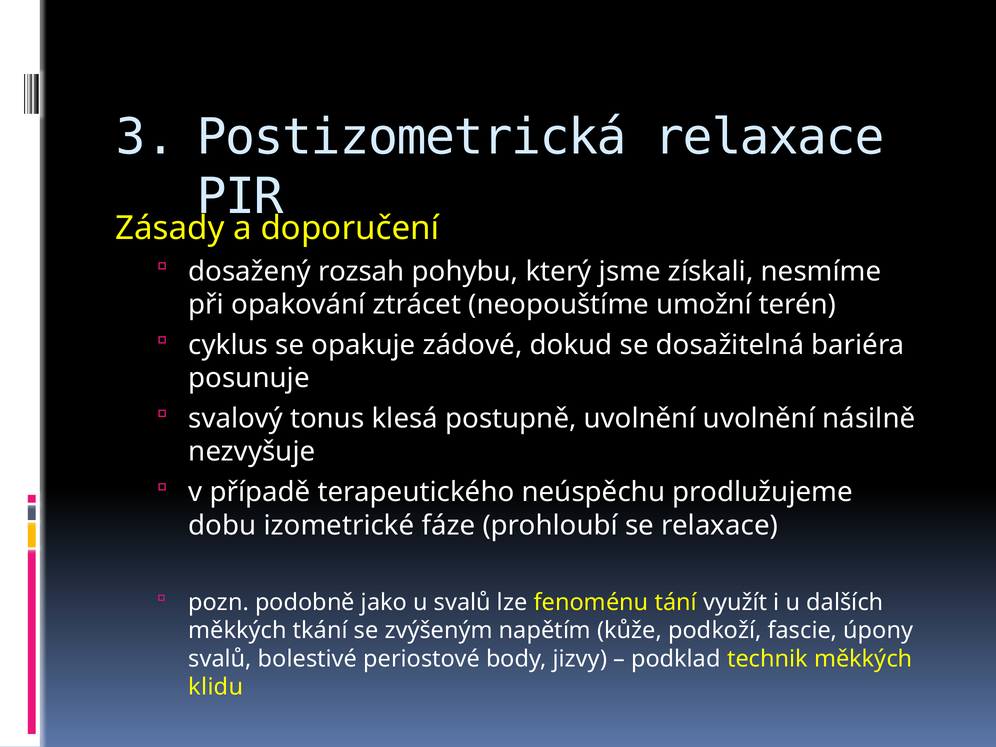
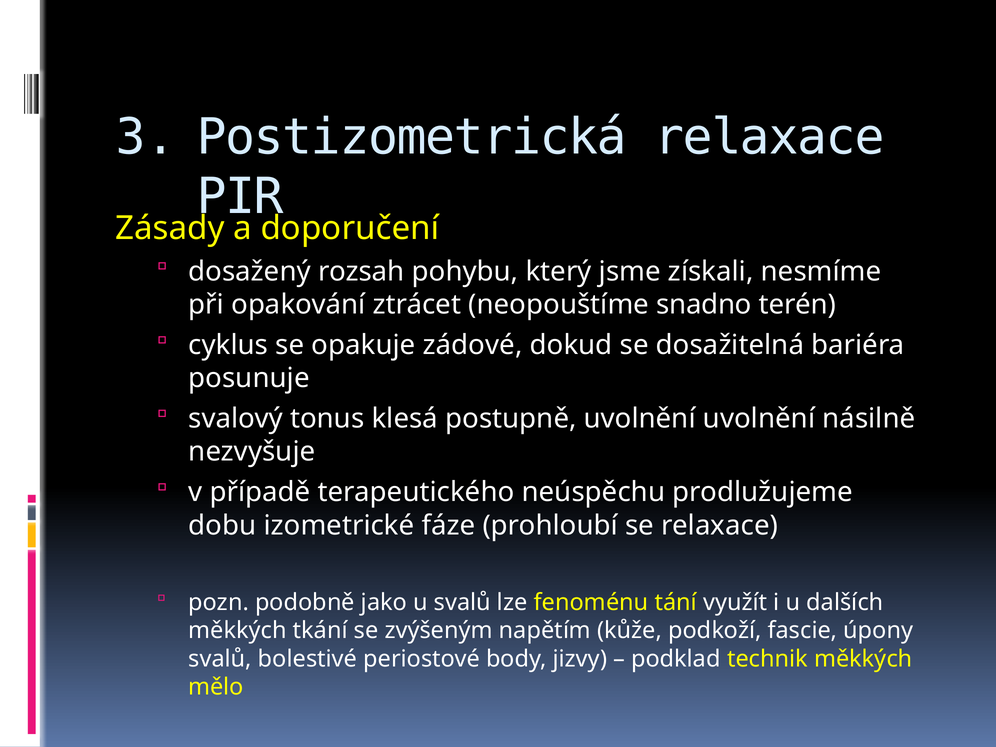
umožní: umožní -> snadno (704, 305)
klidu: klidu -> mělo (216, 687)
